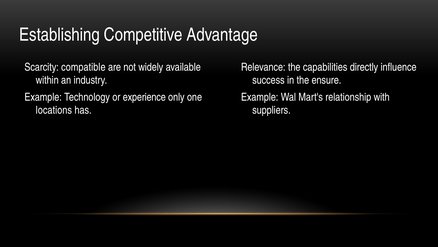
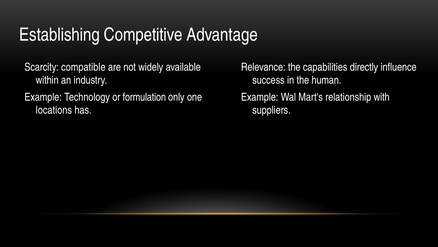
ensure: ensure -> human (326, 80)
experience: experience -> formulation (144, 97)
